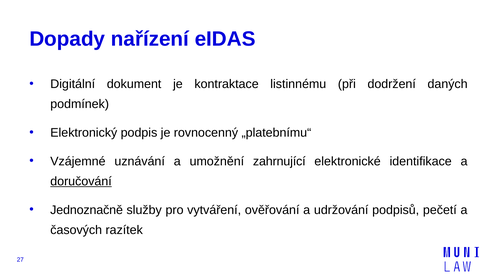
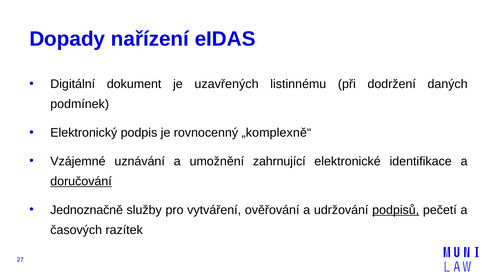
kontraktace: kontraktace -> uzavřených (227, 84)
„platebnímu“: „platebnímu“ -> „komplexně“ (276, 133)
podpisů underline: none -> present (396, 210)
